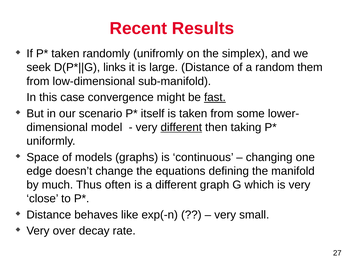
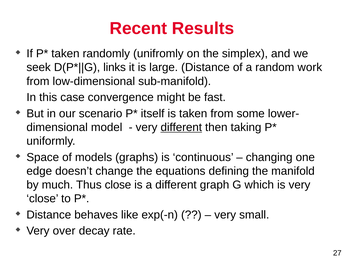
them: them -> work (310, 67)
fast underline: present -> none (215, 97)
Thus often: often -> close (118, 185)
